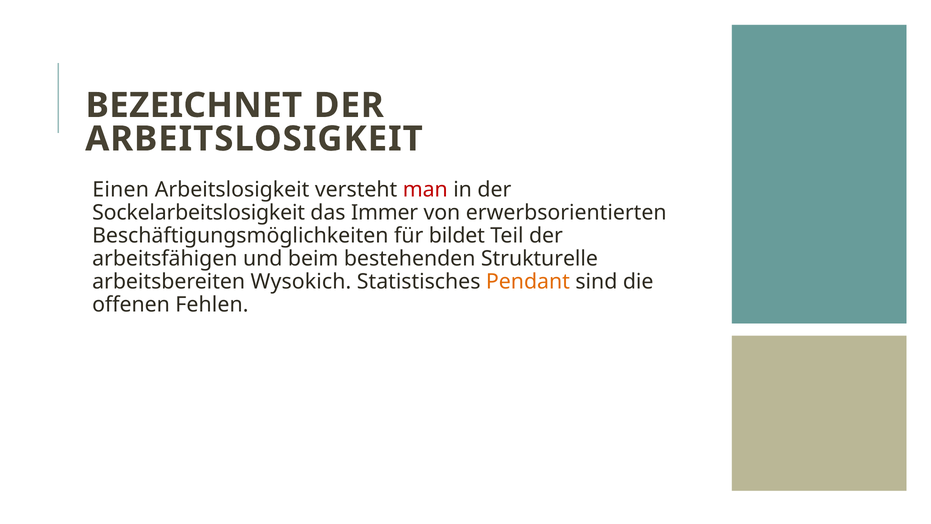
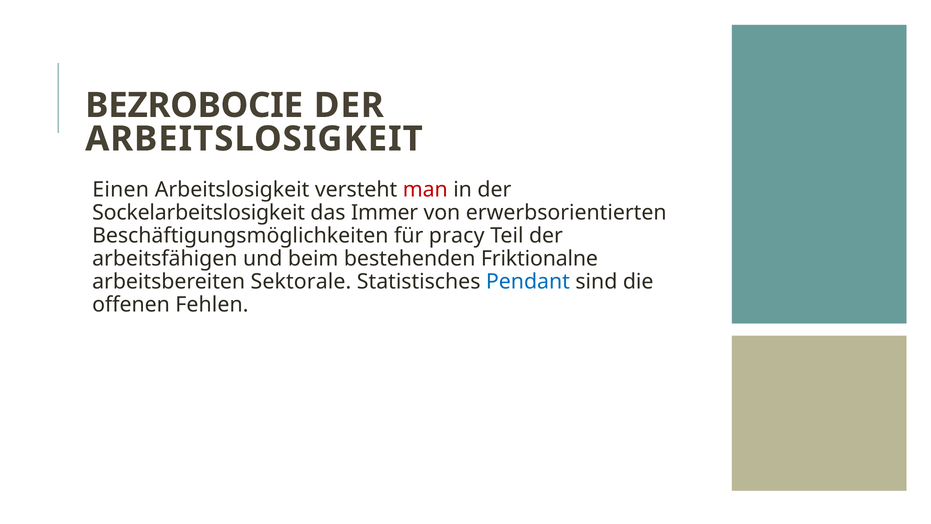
BEZEICHNET: BEZEICHNET -> BEZROBOCIE (194, 105)
bildet: bildet -> pracy (457, 235)
Strukturelle: Strukturelle -> Friktionalne (539, 258)
Wysokich: Wysokich -> Sektorale (301, 281)
Pendant colour: orange -> blue (528, 281)
